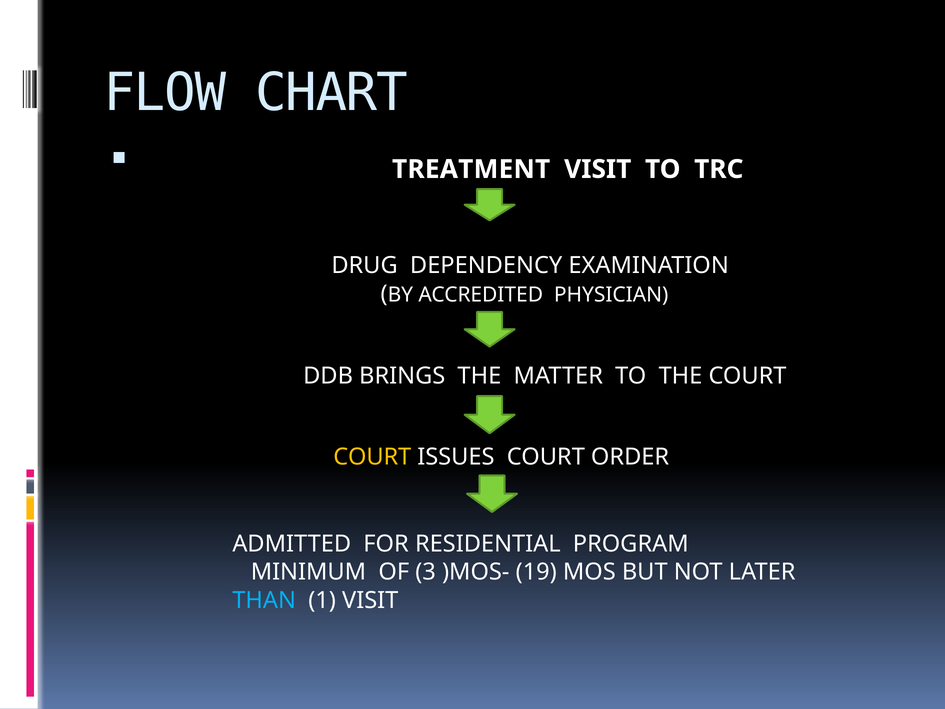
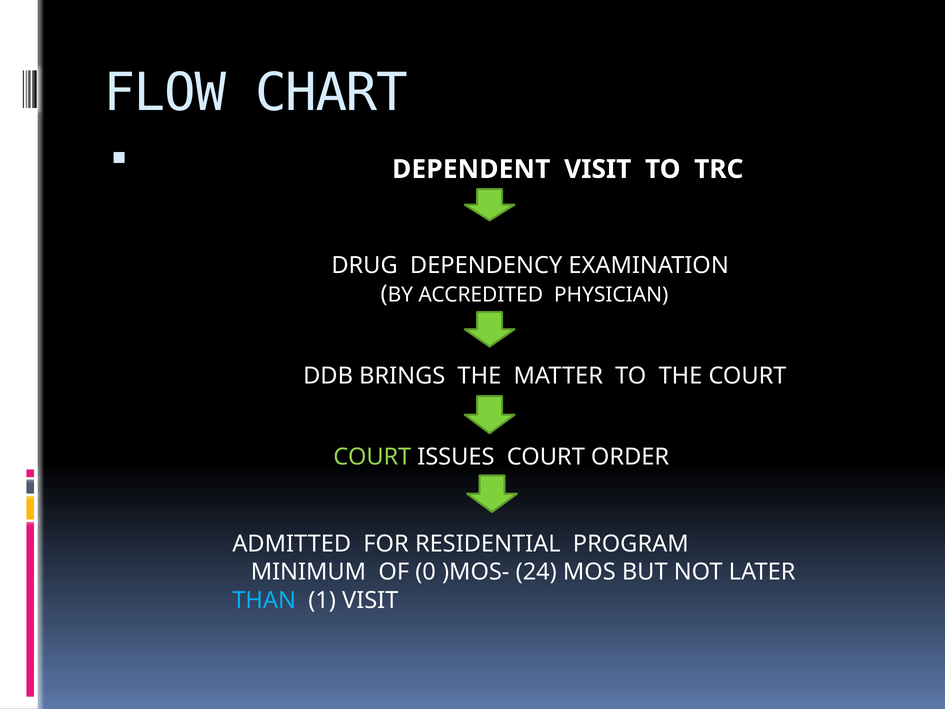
TREATMENT: TREATMENT -> DEPENDENT (471, 169)
COURT colour: yellow -> light green (372, 457)
3: 3 -> 0 (426, 572)
19: 19 -> 24 (536, 572)
